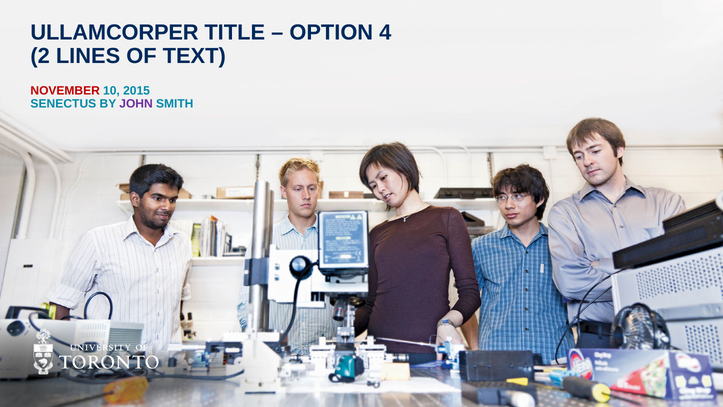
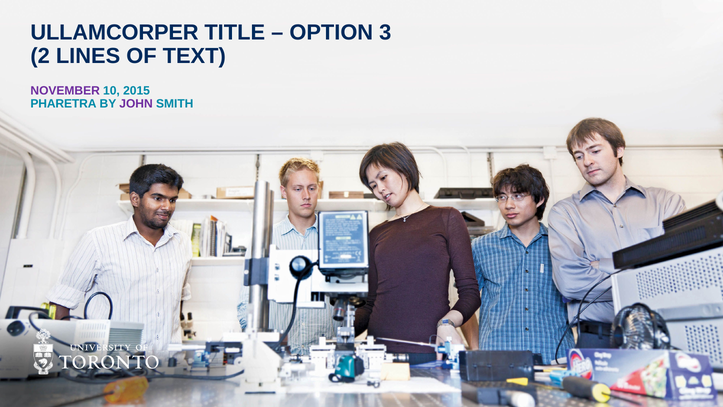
4: 4 -> 3 (385, 32)
NOVEMBER colour: red -> purple (65, 90)
SENECTUS: SENECTUS -> PHARETRA (63, 103)
